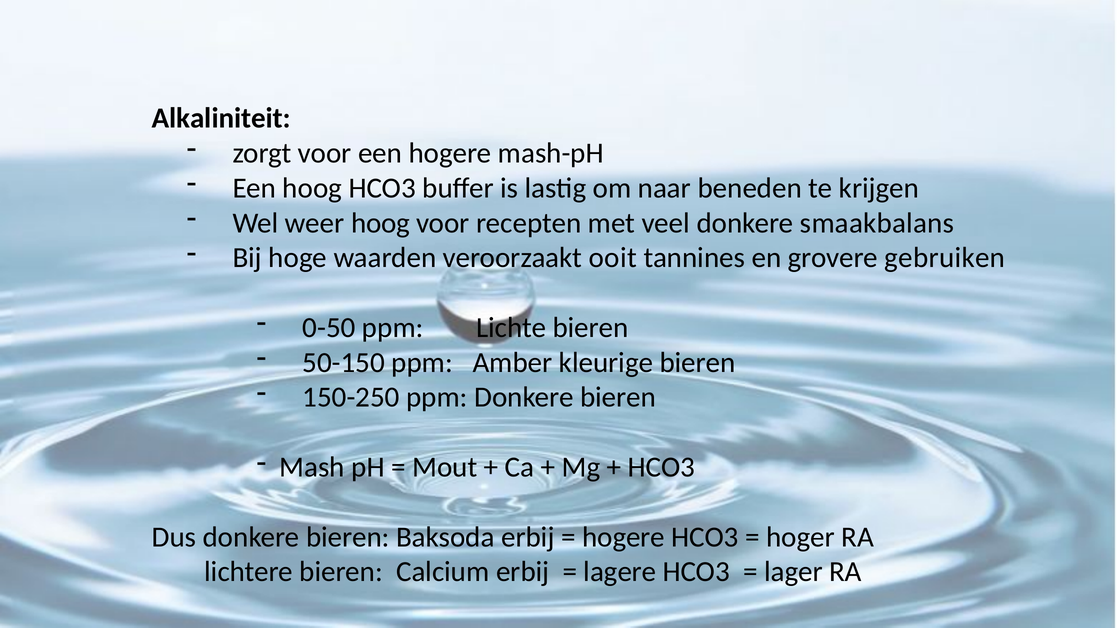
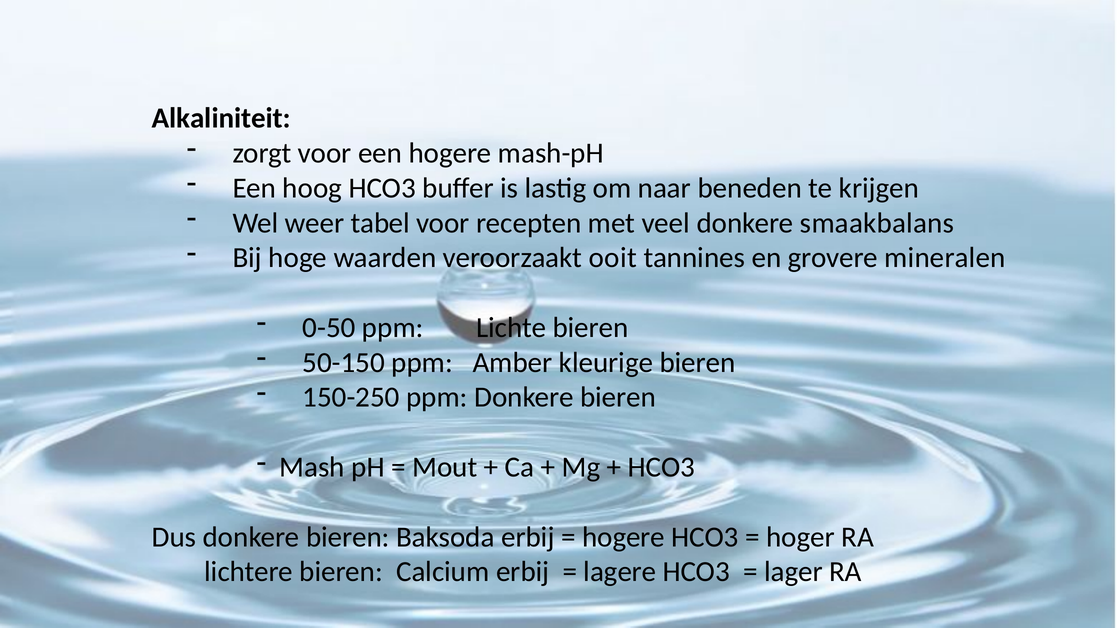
weer hoog: hoog -> tabel (380, 223)
gebruiken: gebruiken -> mineralen (945, 258)
